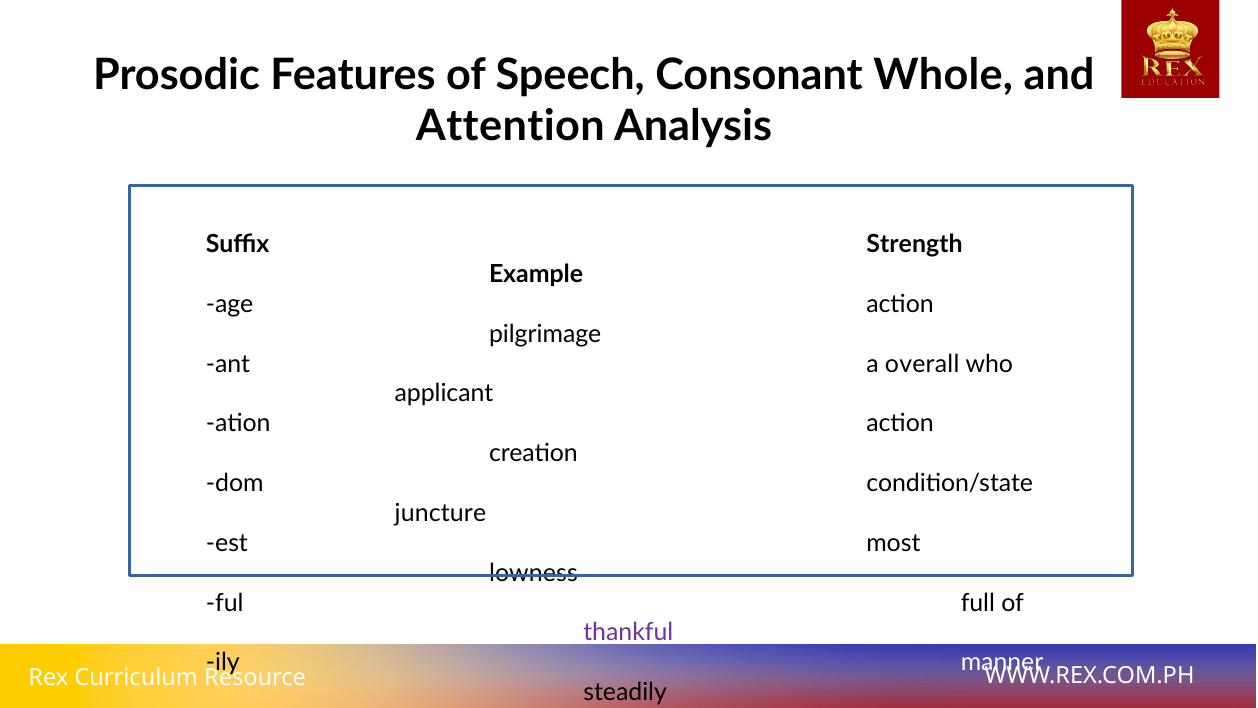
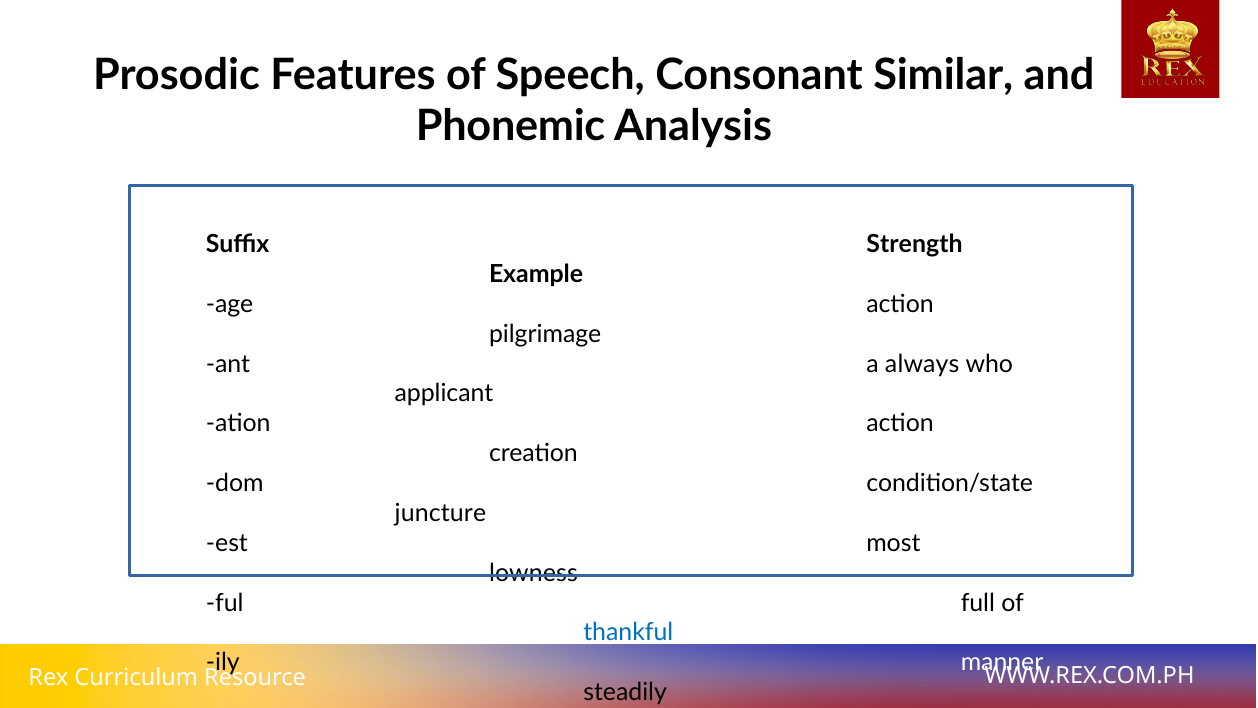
Whole: Whole -> Similar (943, 75)
Attention: Attention -> Phonemic (511, 127)
overall: overall -> always (922, 364)
thankful colour: purple -> blue (628, 632)
